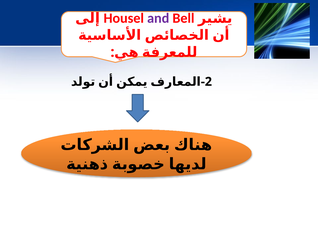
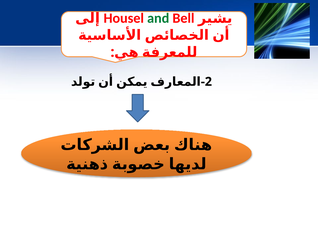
and colour: purple -> green (158, 18)
